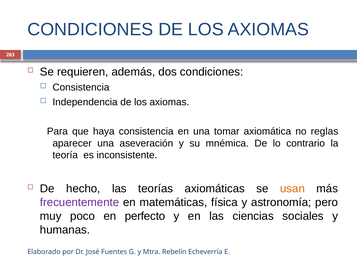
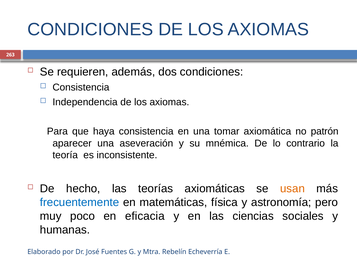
reglas: reglas -> patrón (325, 131)
frecuentemente colour: purple -> blue (80, 202)
perfecto: perfecto -> eficacia (145, 216)
